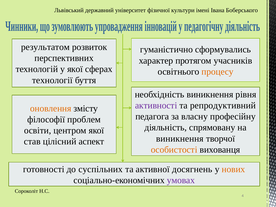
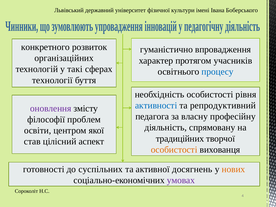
результатом: результатом -> конкретного (45, 47)
сформувались: сформувались -> впровадження (223, 50)
перспективних: перспективних -> організаційних (64, 58)
у якої: якої -> такі (75, 69)
процесу colour: orange -> blue (218, 72)
необхідність виникнення: виникнення -> особистості (210, 94)
активності colour: purple -> blue (156, 105)
оновлення colour: orange -> purple (51, 108)
виникнення: виникнення -> традиційних (180, 139)
